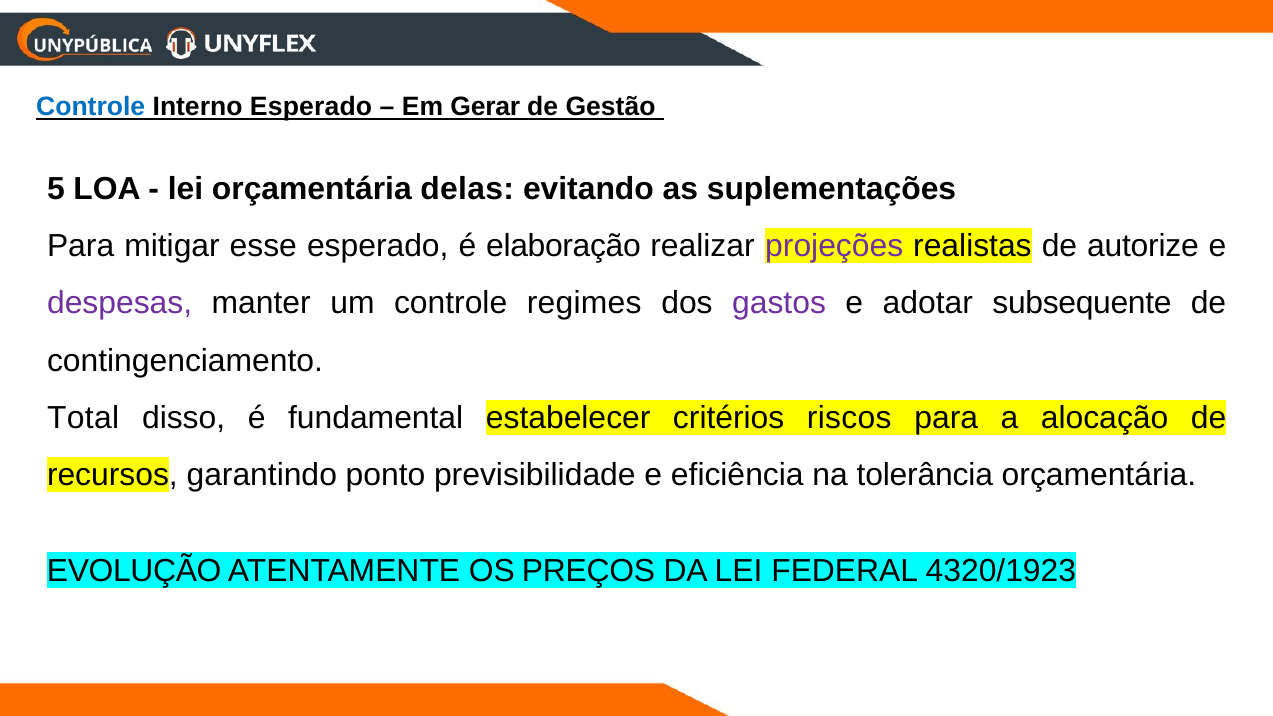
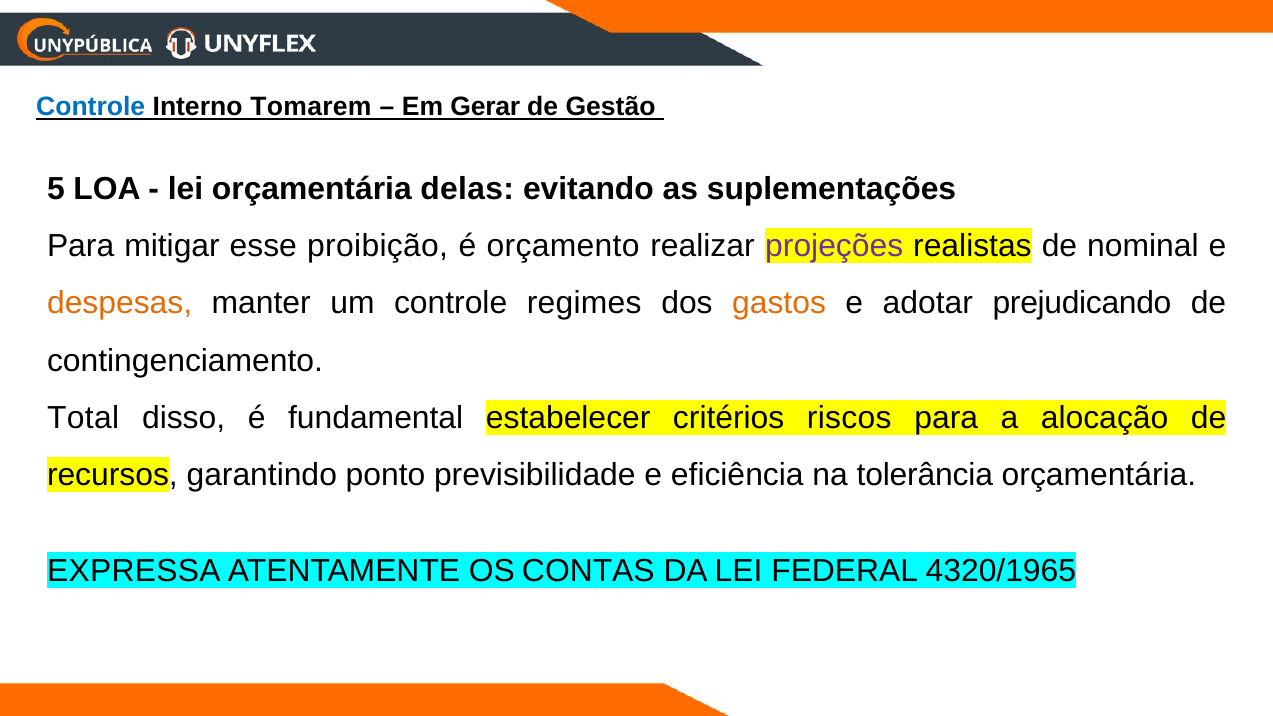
Interno Esperado: Esperado -> Tomarem (311, 107)
esse esperado: esperado -> proibição (378, 246)
elaboração: elaboração -> orçamento (563, 246)
autorize: autorize -> nominal (1143, 246)
despesas colour: purple -> orange (120, 303)
gastos colour: purple -> orange (779, 303)
subsequente: subsequente -> prejudicando (1082, 303)
EVOLUÇÃO: EVOLUÇÃO -> EXPRESSA (134, 571)
PREÇOS: PREÇOS -> CONTAS (588, 571)
4320/1923: 4320/1923 -> 4320/1965 (1001, 571)
